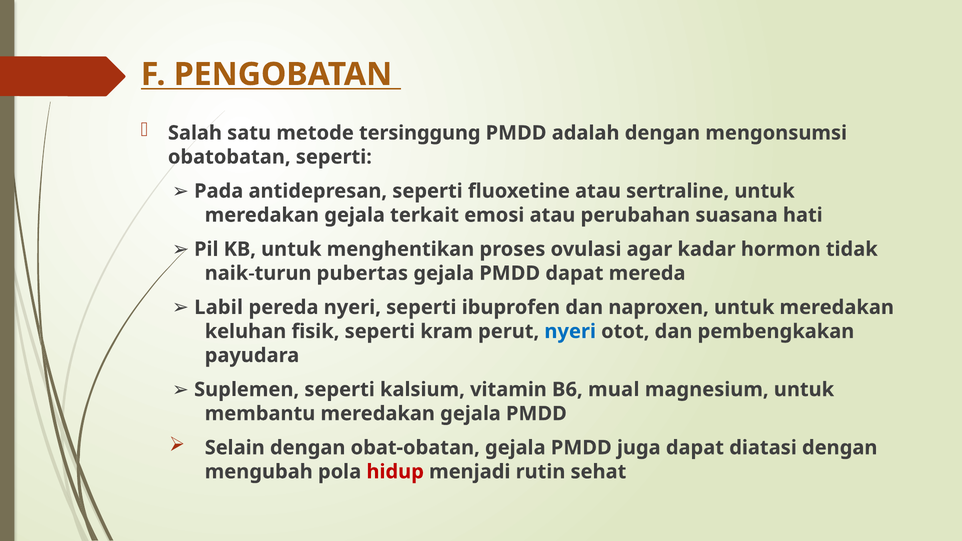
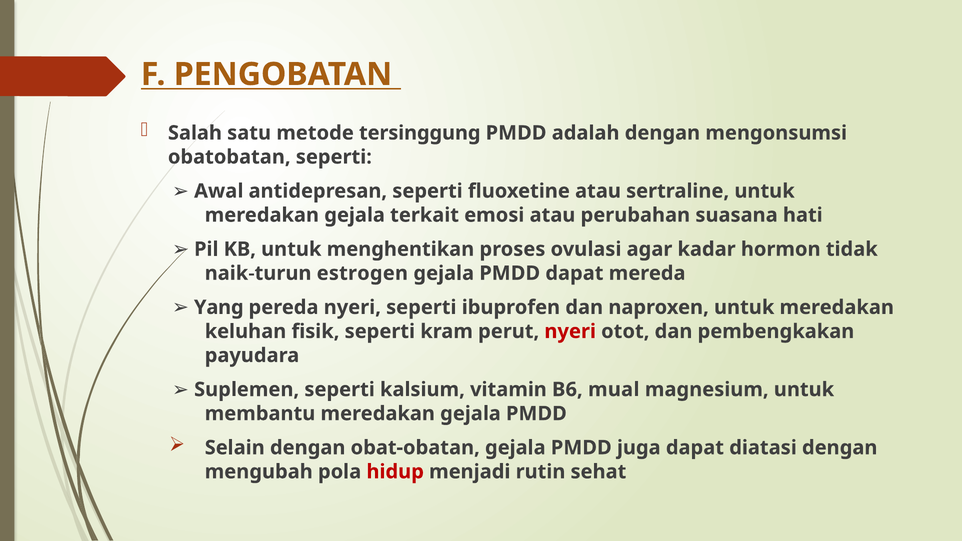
Pada: Pada -> Awal (219, 191)
pubertas: pubertas -> estrogen (362, 273)
Labil: Labil -> Yang (219, 307)
nyeri colour: blue -> red (570, 331)
